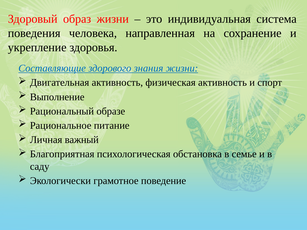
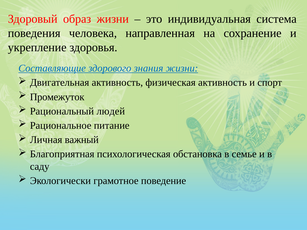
Выполнение: Выполнение -> Промежуток (57, 97)
образе: образе -> людей (111, 111)
